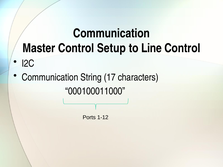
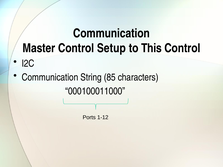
Line: Line -> This (151, 48)
17: 17 -> 85 (110, 77)
